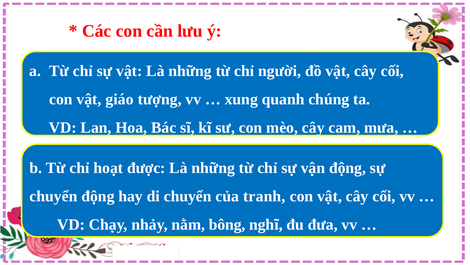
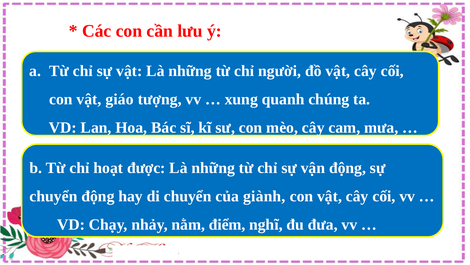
tranh: tranh -> giành (264, 196)
bông: bông -> điểm (227, 224)
